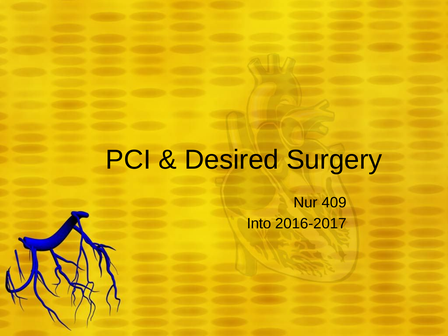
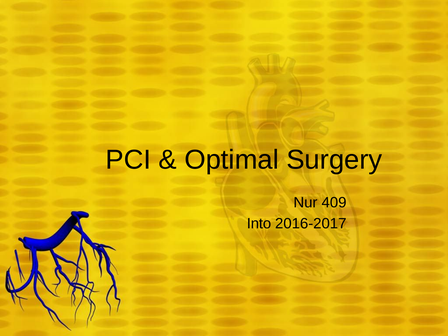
Desired: Desired -> Optimal (232, 160)
